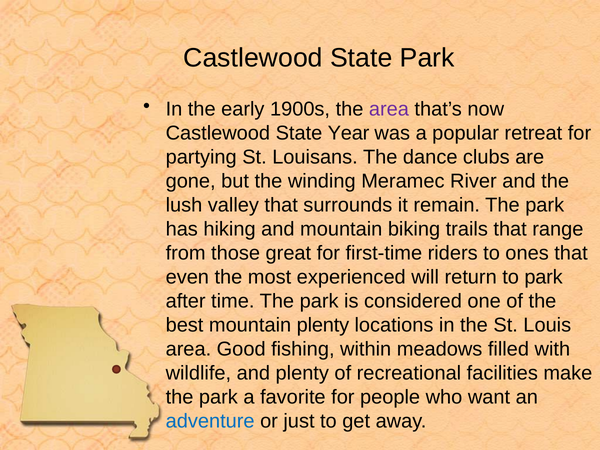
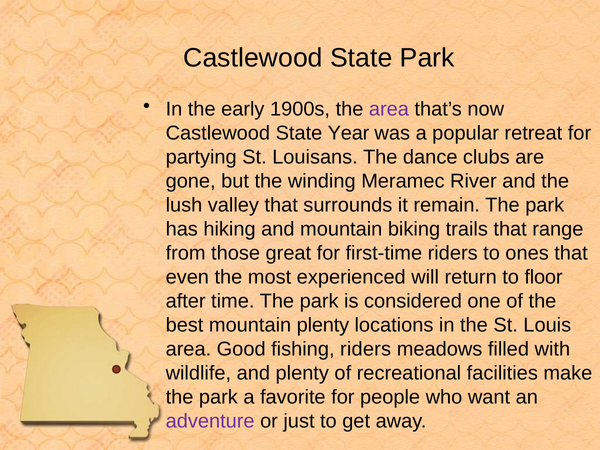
to park: park -> floor (544, 277)
fishing within: within -> riders (366, 349)
adventure colour: blue -> purple (210, 421)
